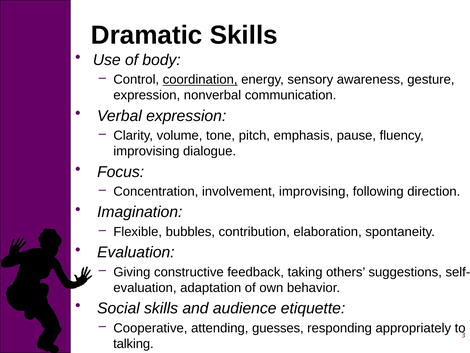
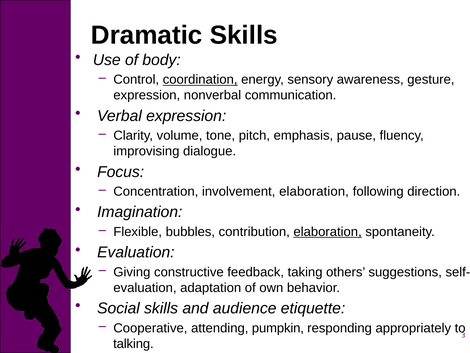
involvement improvising: improvising -> elaboration (314, 191)
elaboration underline: none -> present (328, 231)
guesses: guesses -> pumpkin (278, 328)
